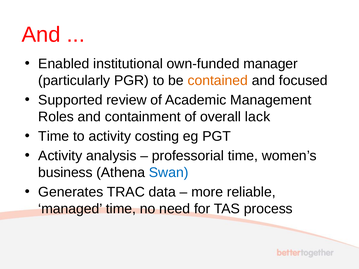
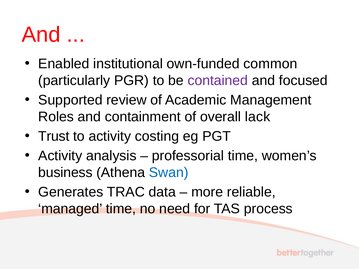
manager: manager -> common (270, 64)
contained colour: orange -> purple (218, 81)
Time: Time -> Trust (54, 136)
